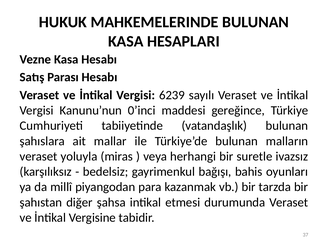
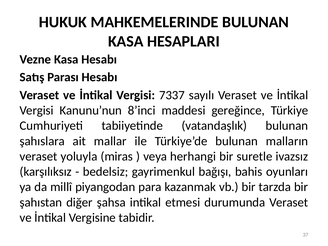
6239: 6239 -> 7337 (172, 95)
0’inci: 0’inci -> 8’inci (142, 110)
